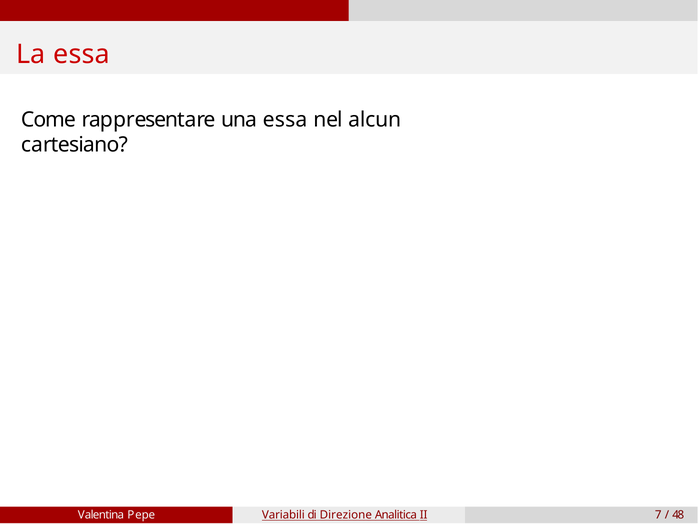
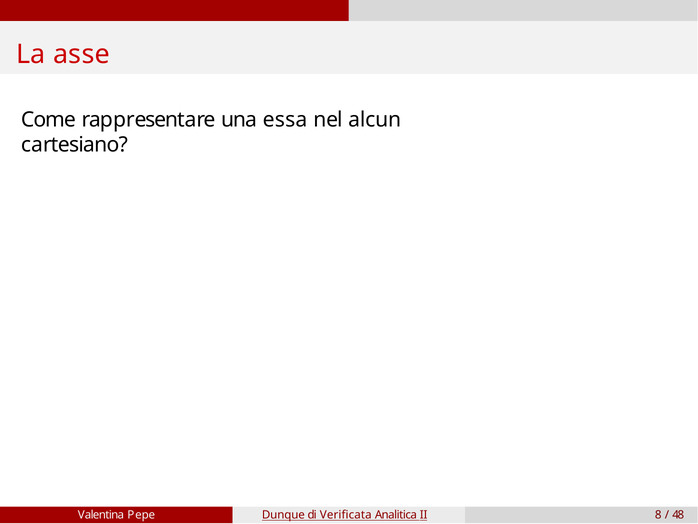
La essa: essa -> asse (82, 54)
Variabili: Variabili -> Dunque (283, 515)
Direzione: Direzione -> Verificata (346, 515)
7: 7 -> 8 (658, 515)
